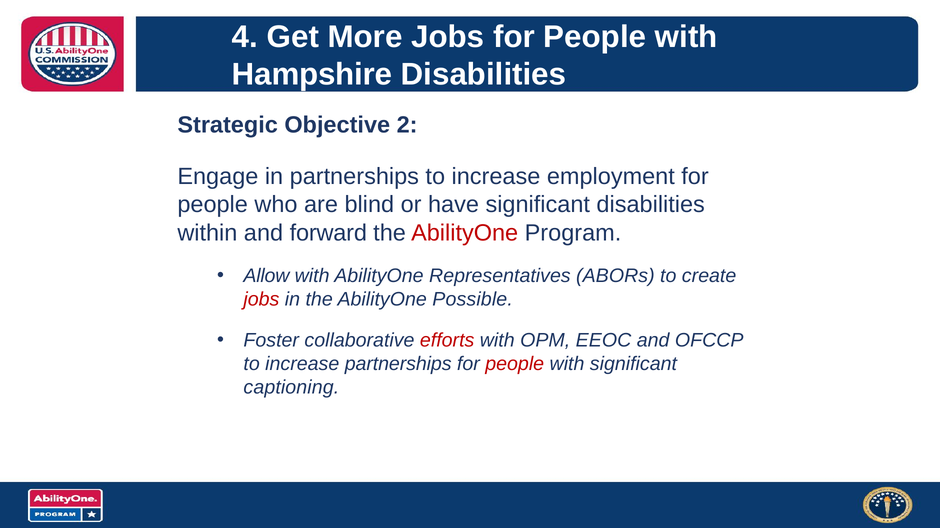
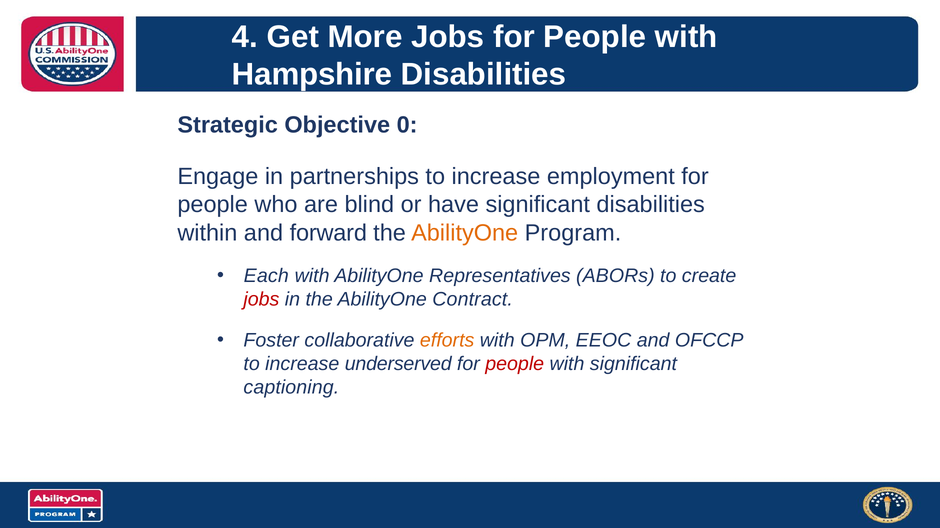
2: 2 -> 0 (407, 125)
AbilityOne colour: red -> orange (465, 233)
Allow: Allow -> Each (266, 276)
Possible: Possible -> Contract (473, 300)
efforts colour: red -> orange (447, 341)
increase partnerships: partnerships -> underserved (398, 364)
